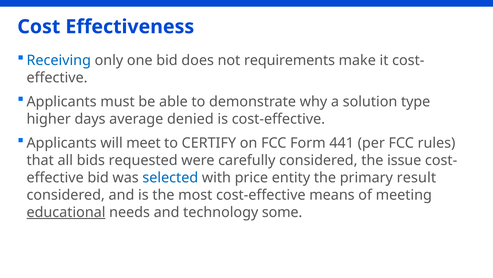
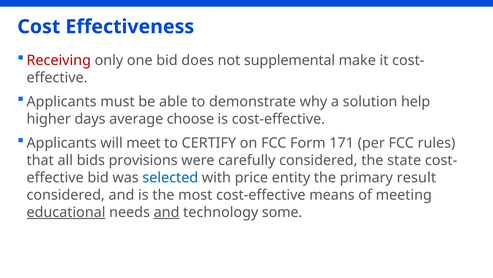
Receiving colour: blue -> red (59, 60)
requirements: requirements -> supplemental (290, 60)
type: type -> help (416, 102)
denied: denied -> choose (190, 119)
441: 441 -> 171 (342, 143)
requested: requested -> provisions (143, 160)
issue: issue -> state (404, 160)
and underline: none -> present (167, 212)
